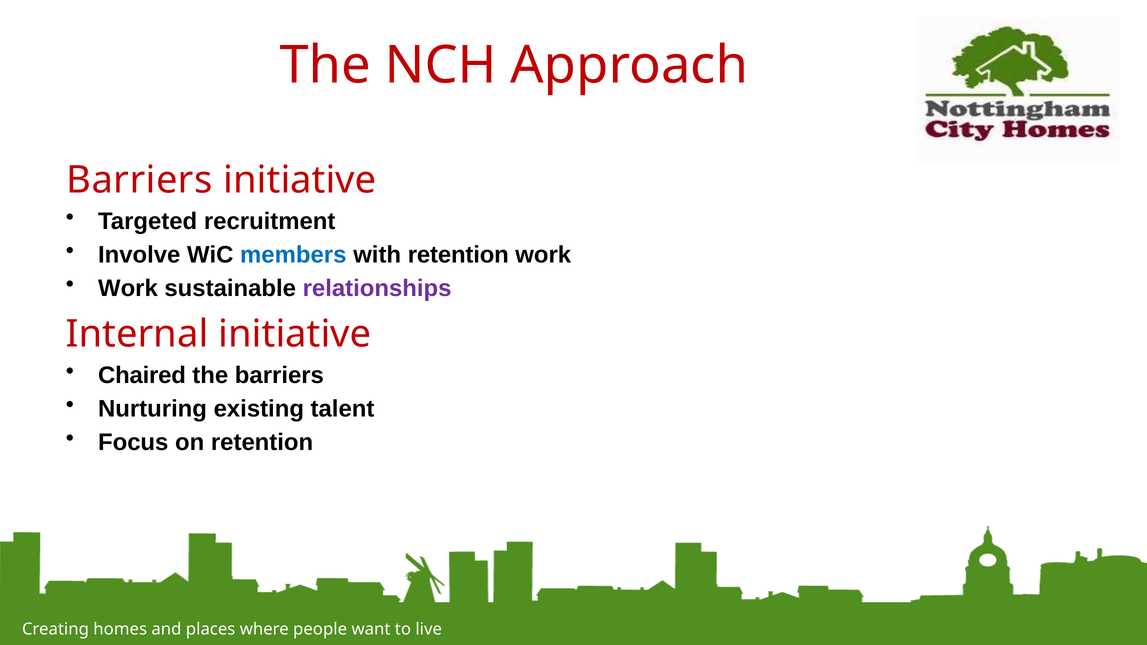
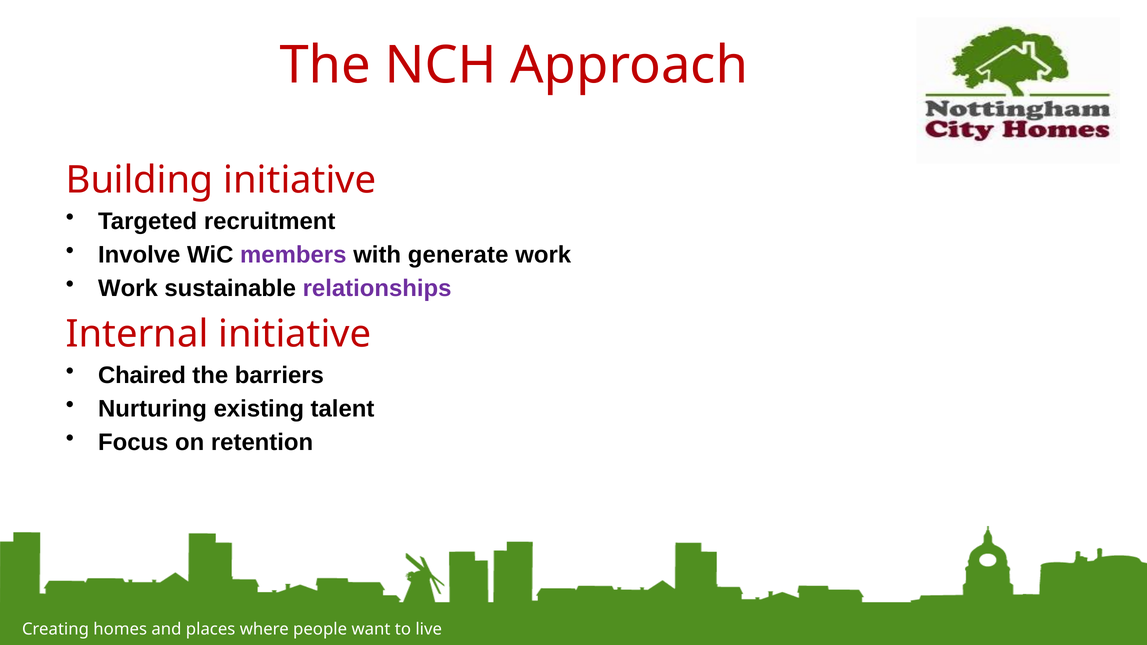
Barriers: Barriers -> Building (140, 180)
members colour: blue -> purple (293, 255)
with retention: retention -> generate (458, 255)
